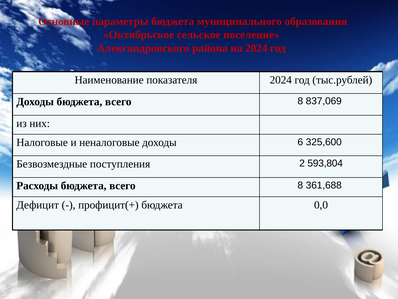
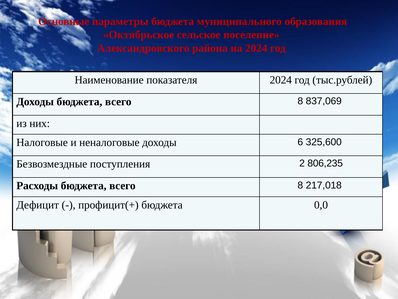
593,804: 593,804 -> 806,235 (325, 163)
361,688: 361,688 -> 217,018 (324, 185)
